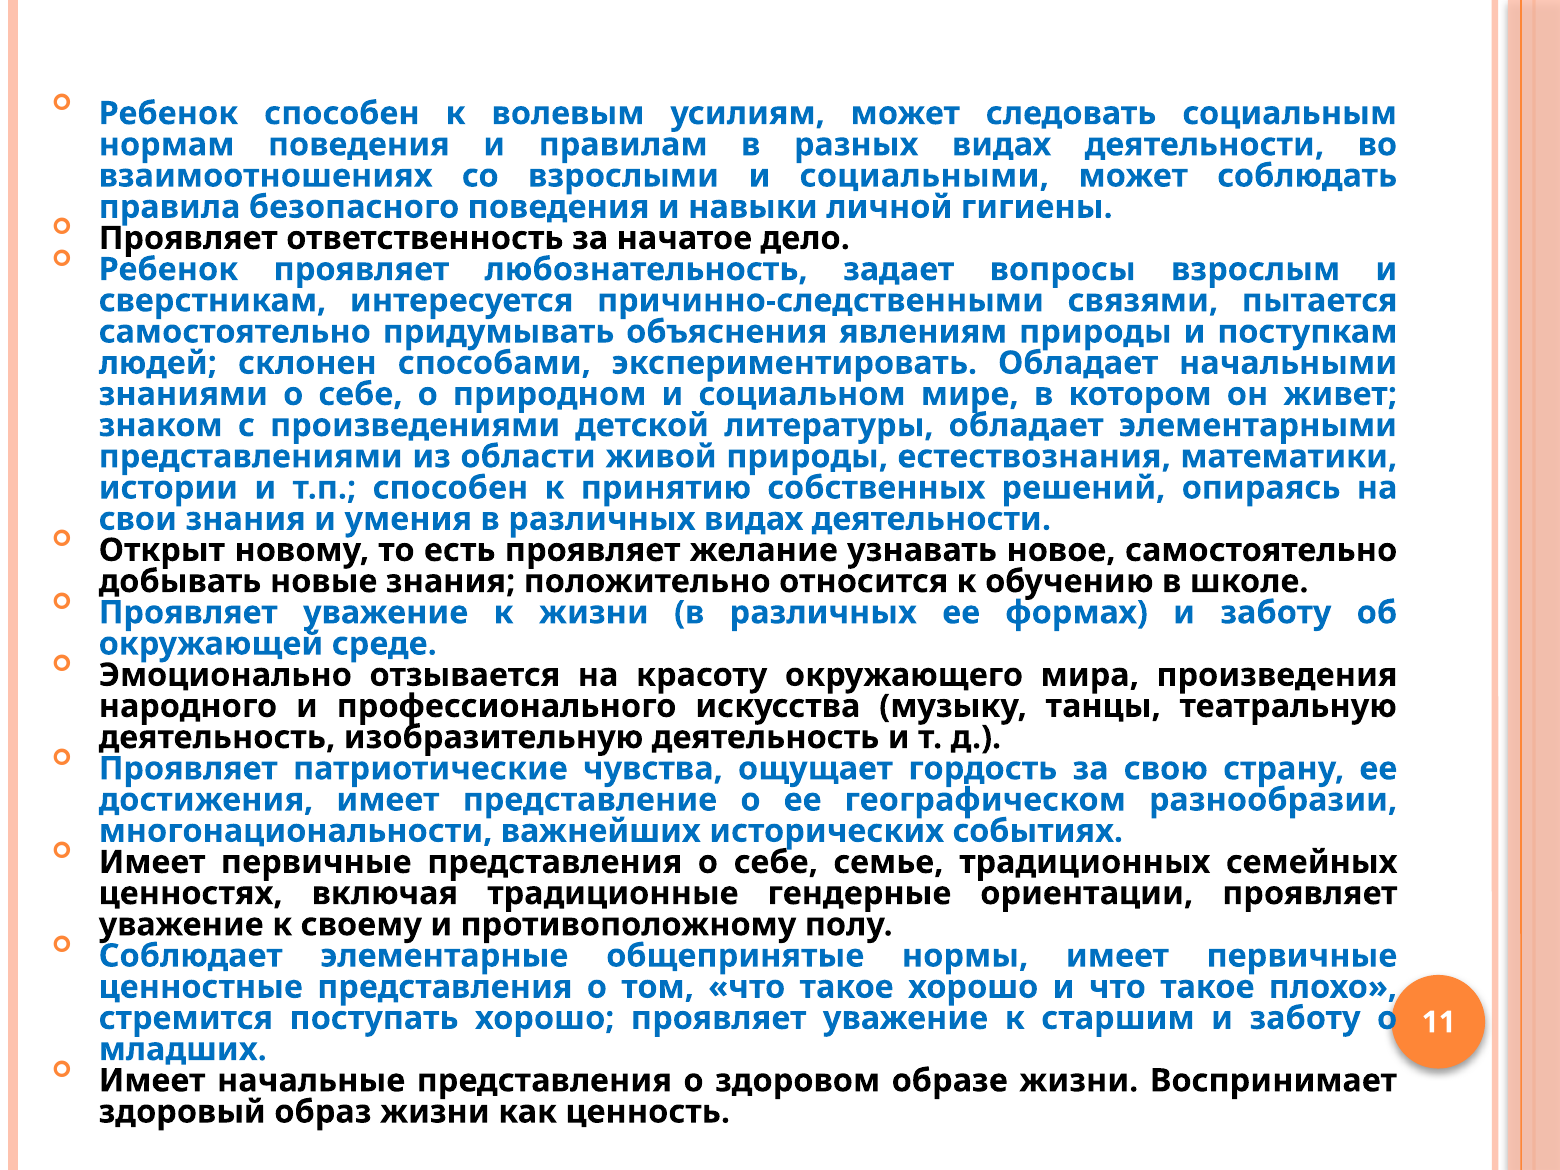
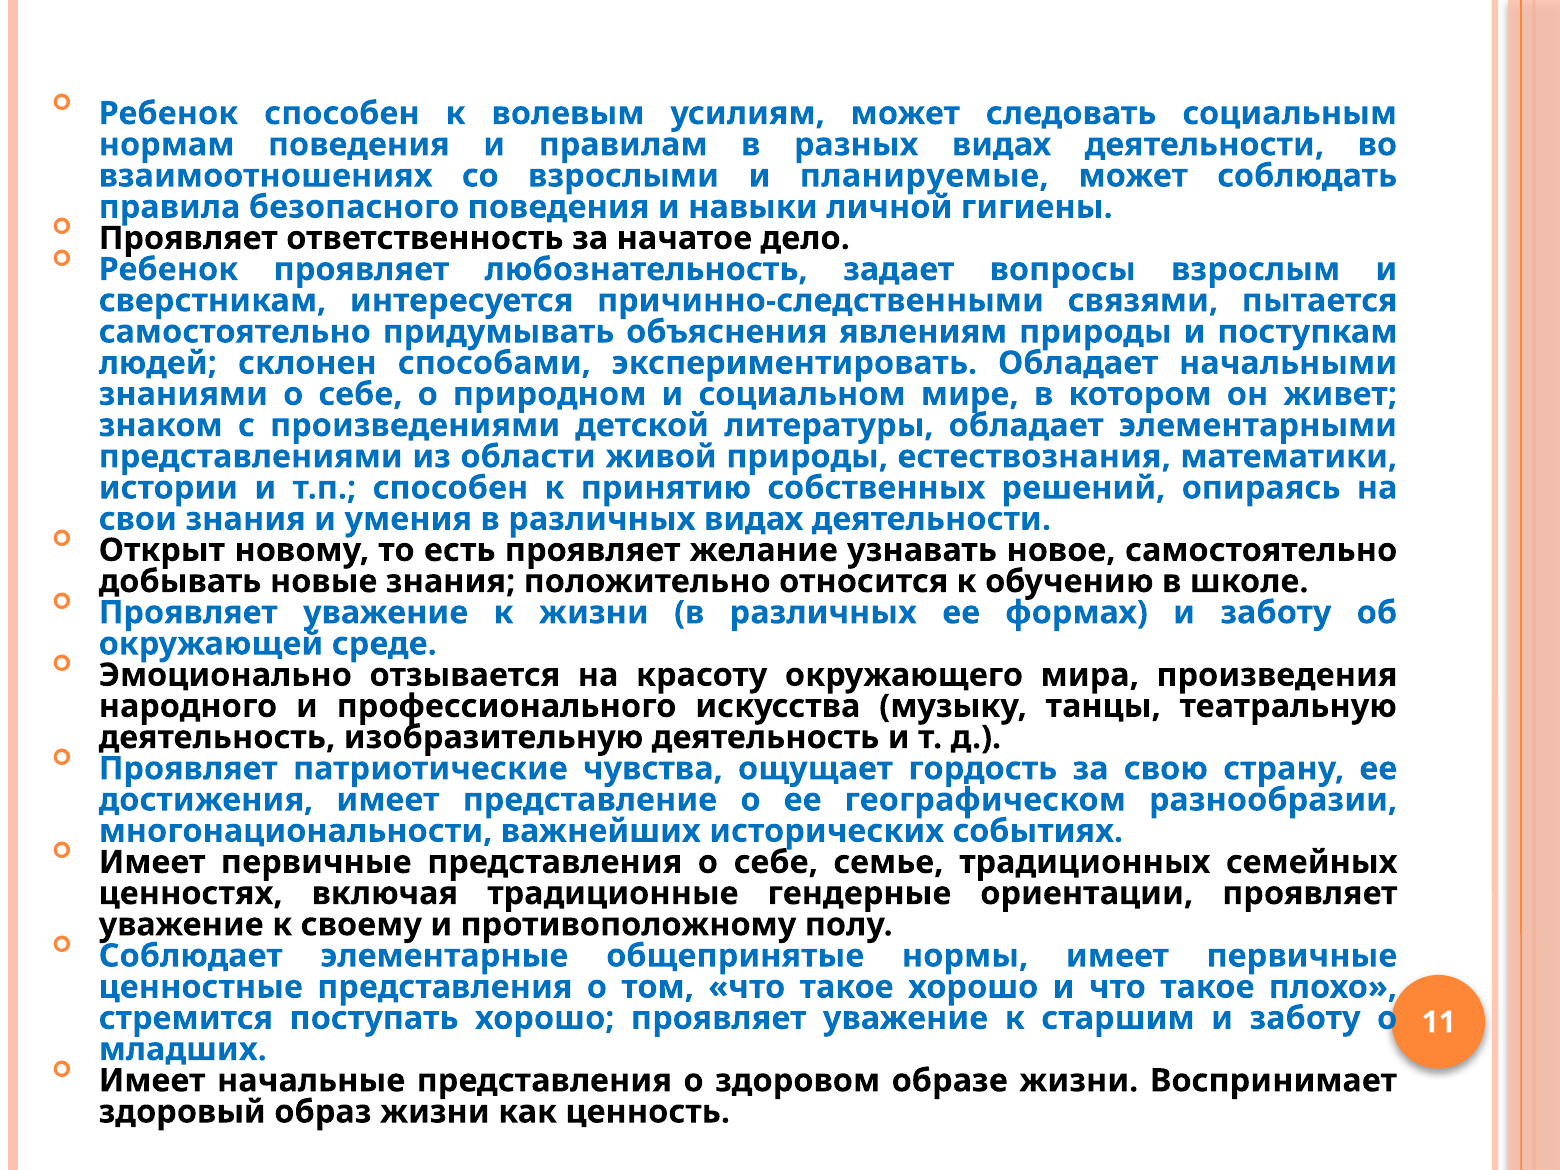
социальными: социальными -> планируемые (924, 176)
